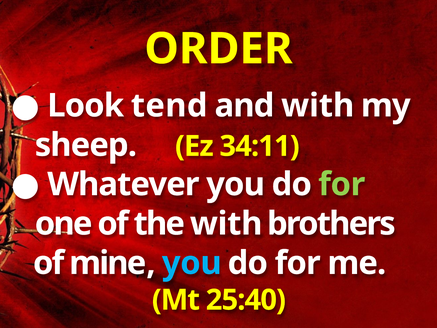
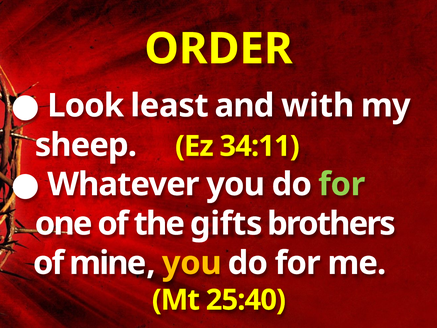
tend: tend -> least (169, 106)
the with: with -> gifts (226, 224)
you colour: light blue -> yellow (192, 263)
